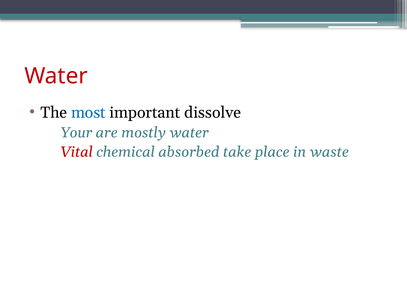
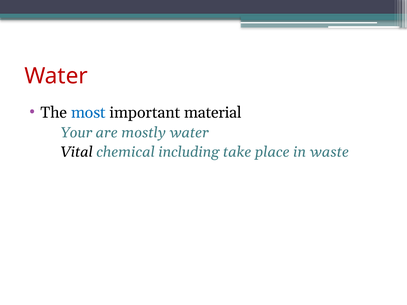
dissolve: dissolve -> material (213, 113)
Vital colour: red -> black (77, 152)
absorbed: absorbed -> including (189, 152)
